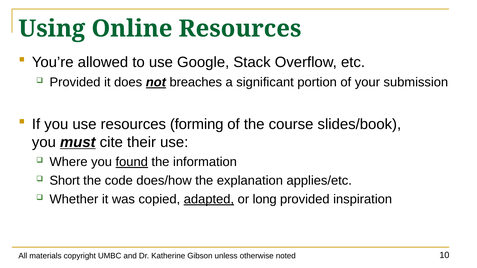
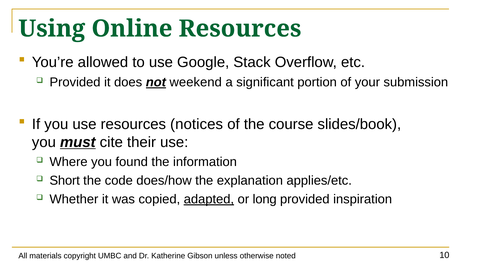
breaches: breaches -> weekend (196, 82)
forming: forming -> notices (197, 124)
found underline: present -> none (132, 162)
